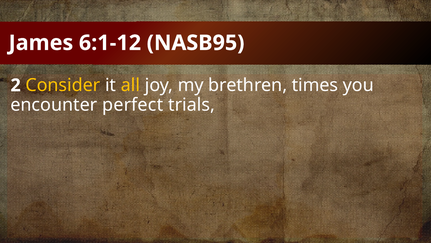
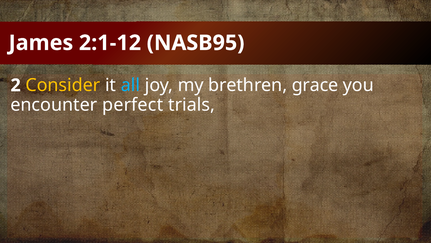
6:1-12: 6:1-12 -> 2:1-12 (110, 43)
all colour: yellow -> light blue (130, 85)
times: times -> grace (315, 85)
